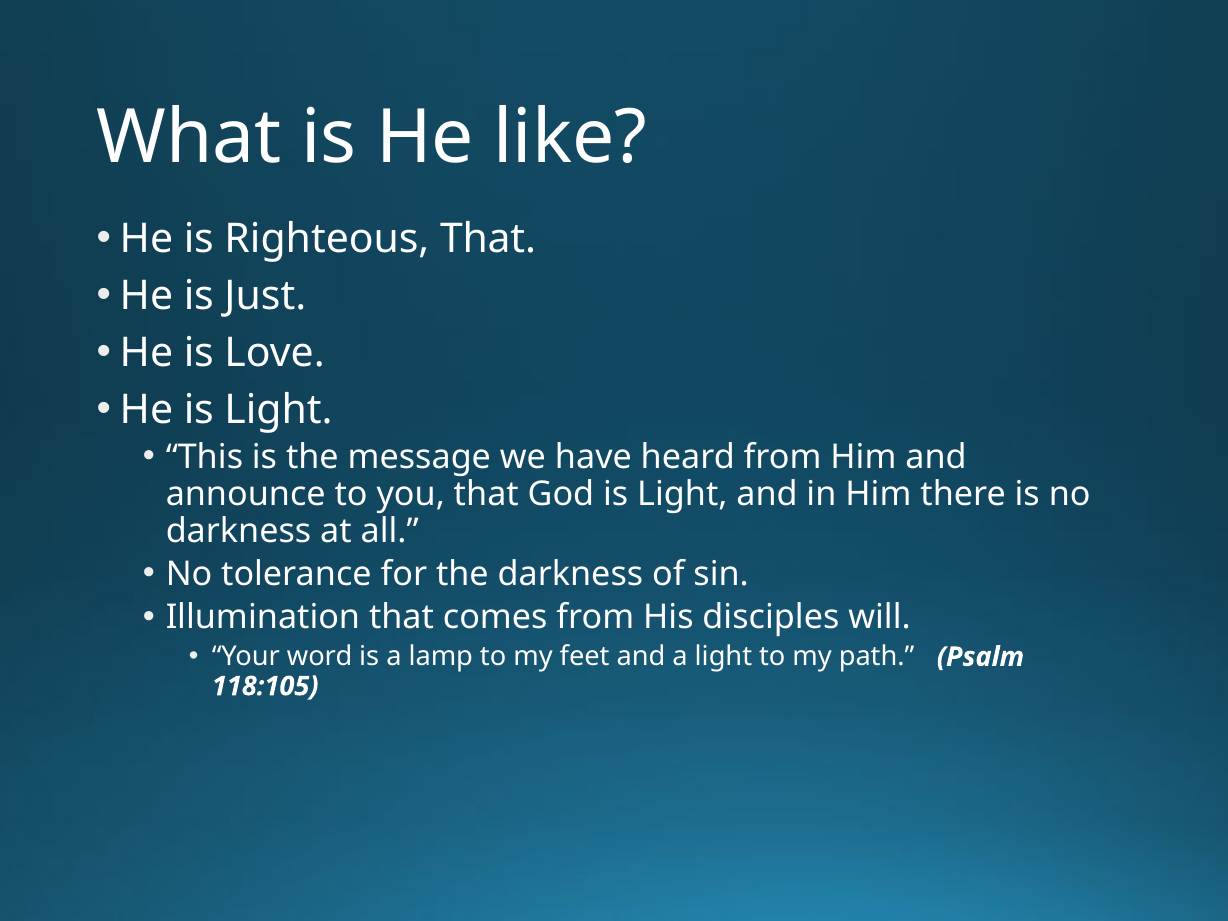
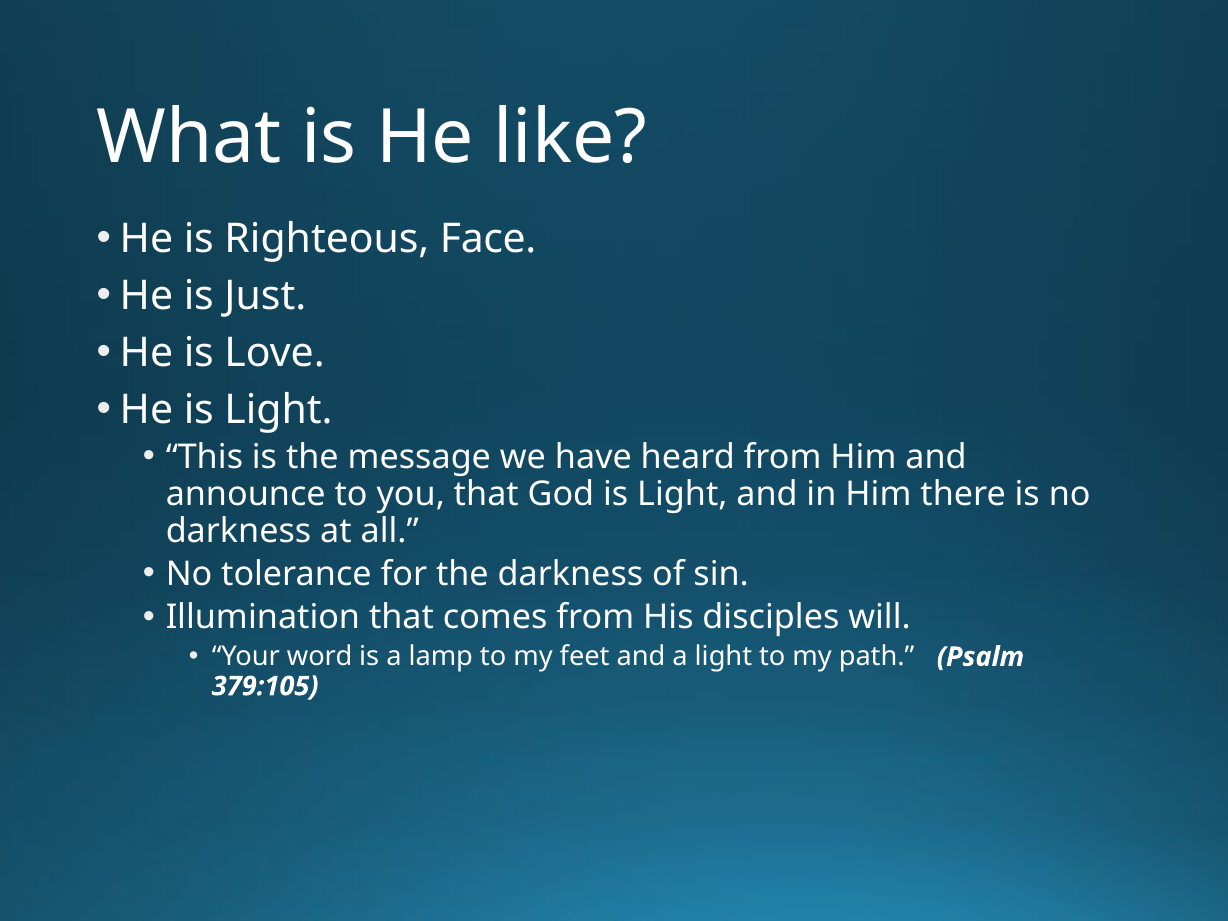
Righteous That: That -> Face (488, 239)
118:105: 118:105 -> 379:105 (265, 686)
